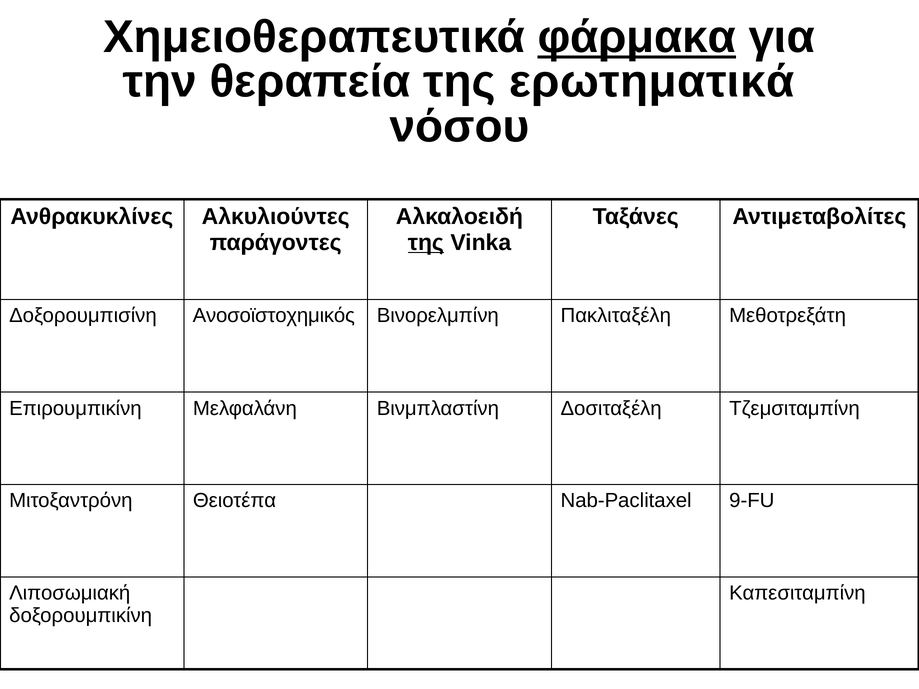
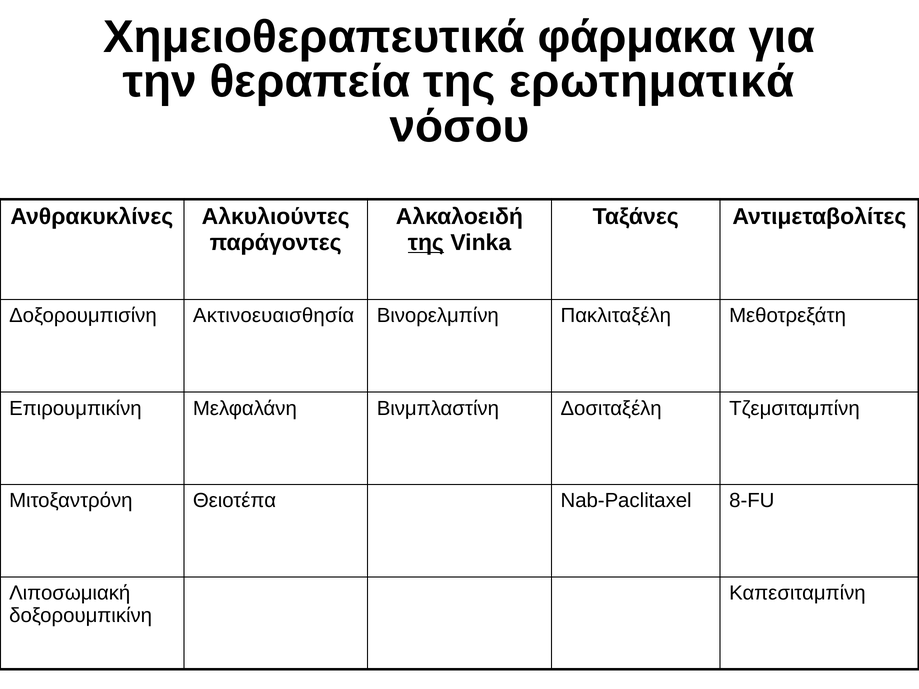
φάρμακα underline: present -> none (637, 37)
Ανοσοϊστοχημικός: Ανοσοϊστοχημικός -> Ακτινοευαισθησία (274, 316)
9-FU: 9-FU -> 8-FU (752, 501)
